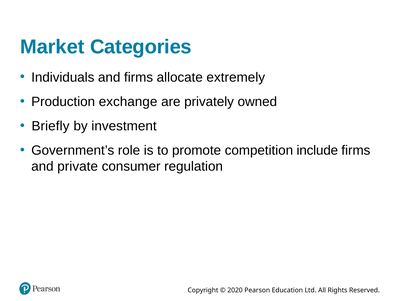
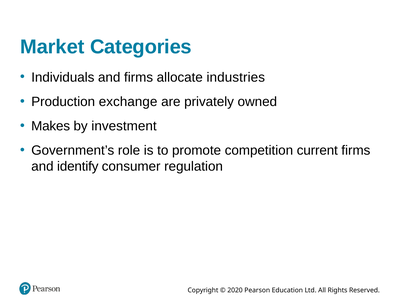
extremely: extremely -> industries (236, 77)
Briefly: Briefly -> Makes (51, 126)
include: include -> current (317, 150)
private: private -> identify (78, 166)
